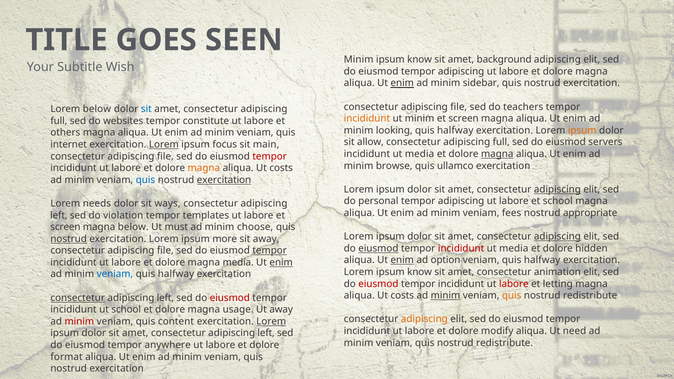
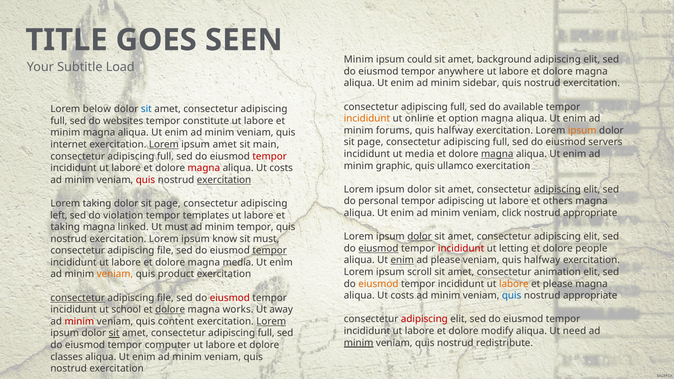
know: know -> could (420, 60)
Wish: Wish -> Load (120, 67)
eiusmod tempor adipiscing: adipiscing -> anywhere (461, 71)
enim underline: present -> none (402, 83)
file: file -> full (459, 107)
teachers: teachers -> available (523, 107)
ut minim: minim -> online (420, 119)
screen: screen -> option (464, 119)
looking: looking -> forums (394, 130)
others: others -> minim (65, 133)
allow: allow -> page (370, 142)
ipsum focus: focus -> amet (225, 145)
file: file -> full (165, 156)
browse: browse -> graphic (394, 166)
magna colour: orange -> red (204, 168)
quis colour: blue -> red (145, 180)
et school: school -> others (558, 201)
Lorem needs: needs -> taking (97, 204)
ways: ways -> page (168, 204)
fees: fees -> click (512, 213)
screen: screen -> taking (65, 227)
magna below: below -> linked (133, 227)
minim choose: choose -> tempor (255, 227)
dolor underline: none -> present (420, 237)
adipiscing underline: present -> none (557, 237)
nostrud underline: present -> none (69, 239)
more: more -> know (225, 239)
sit away: away -> must (266, 239)
media: media -> letting (514, 248)
hidden: hidden -> people (591, 248)
ad option: option -> please (445, 260)
enim underline: present -> none (281, 263)
Lorem ipsum know: know -> scroll (420, 272)
veniam colour: blue -> orange (115, 274)
halfway: halfway -> product (176, 274)
eiusmod colour: red -> orange (378, 284)
labore colour: red -> orange (514, 284)
et letting: letting -> please (558, 284)
minim underline: present -> none (445, 296)
quis colour: orange -> blue (512, 296)
redistribute: redistribute -> appropriate (590, 296)
left: left -> file (165, 298)
dolore underline: none -> present (170, 310)
usage: usage -> works (238, 310)
adipiscing colour: orange -> red (424, 319)
sit underline: none -> present (114, 333)
left: left -> full (266, 333)
minim underline: none -> present (359, 343)
anywhere: anywhere -> computer (168, 345)
format: format -> classes (67, 357)
